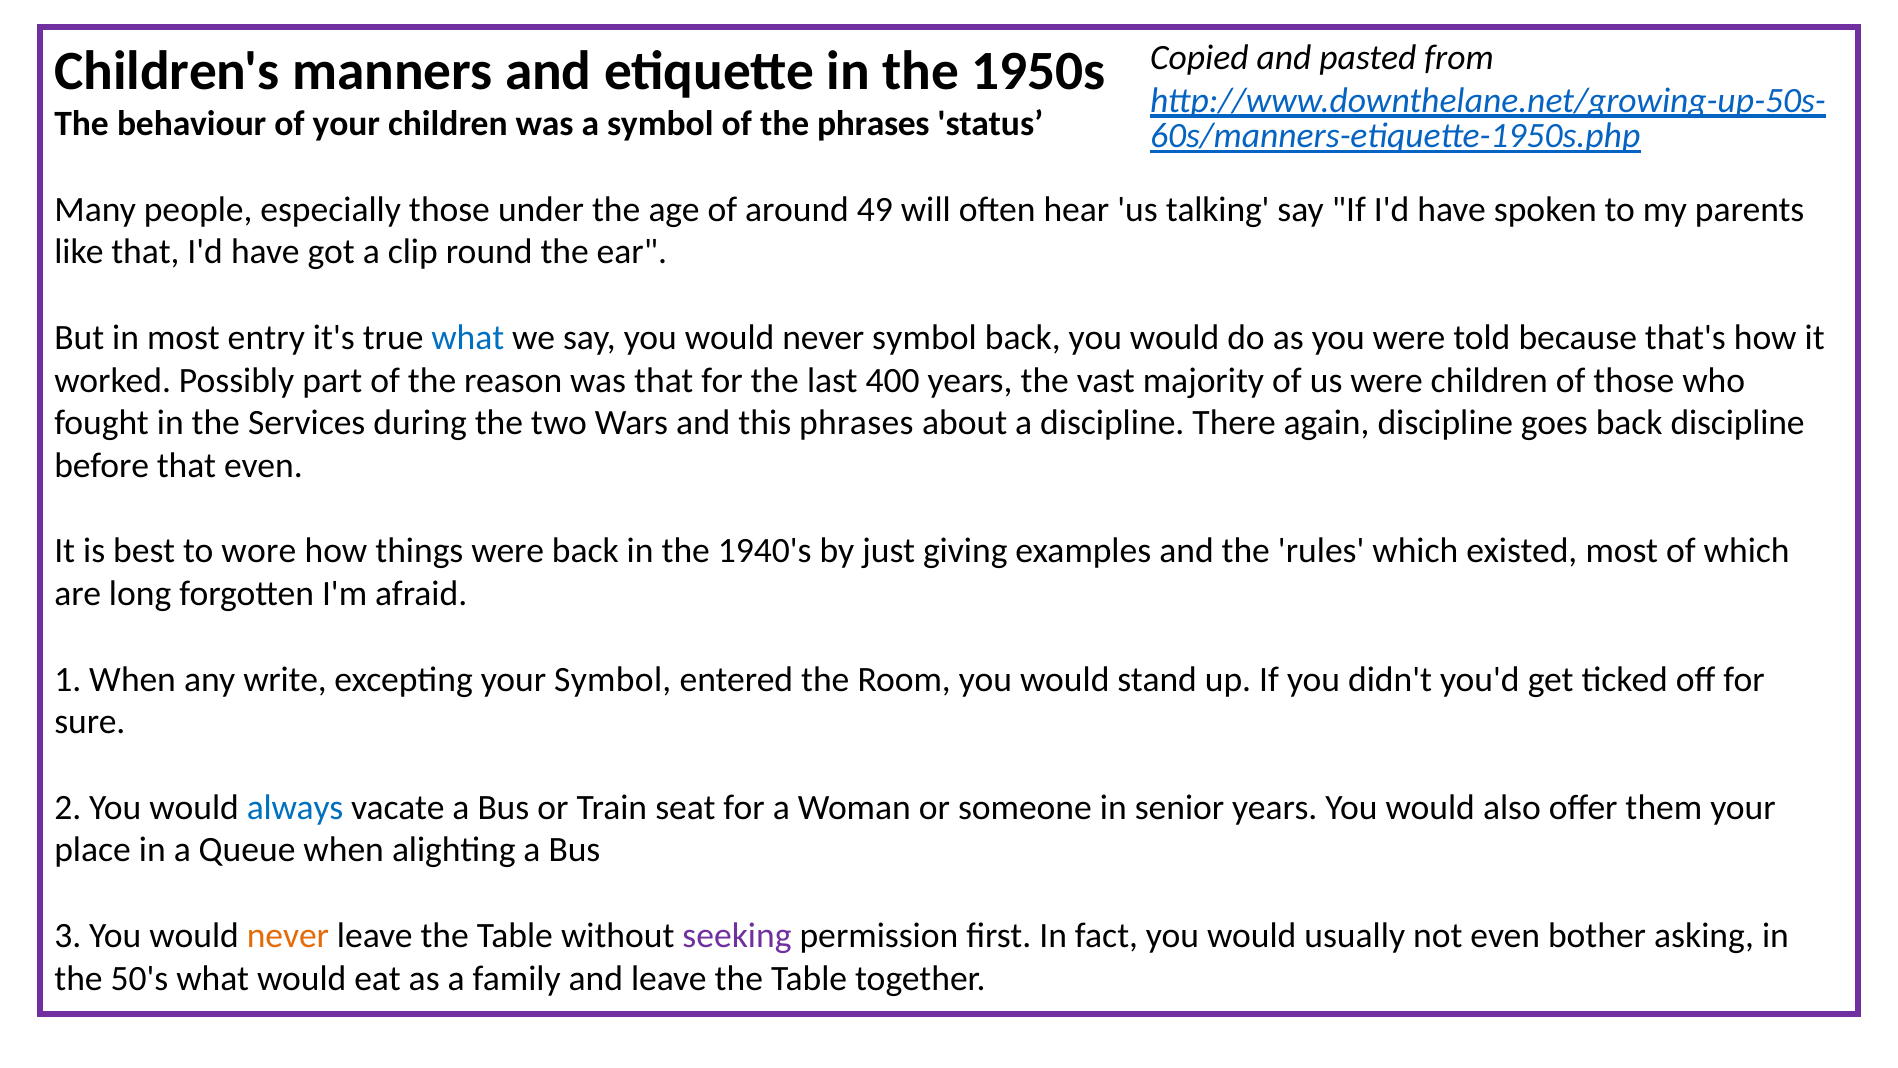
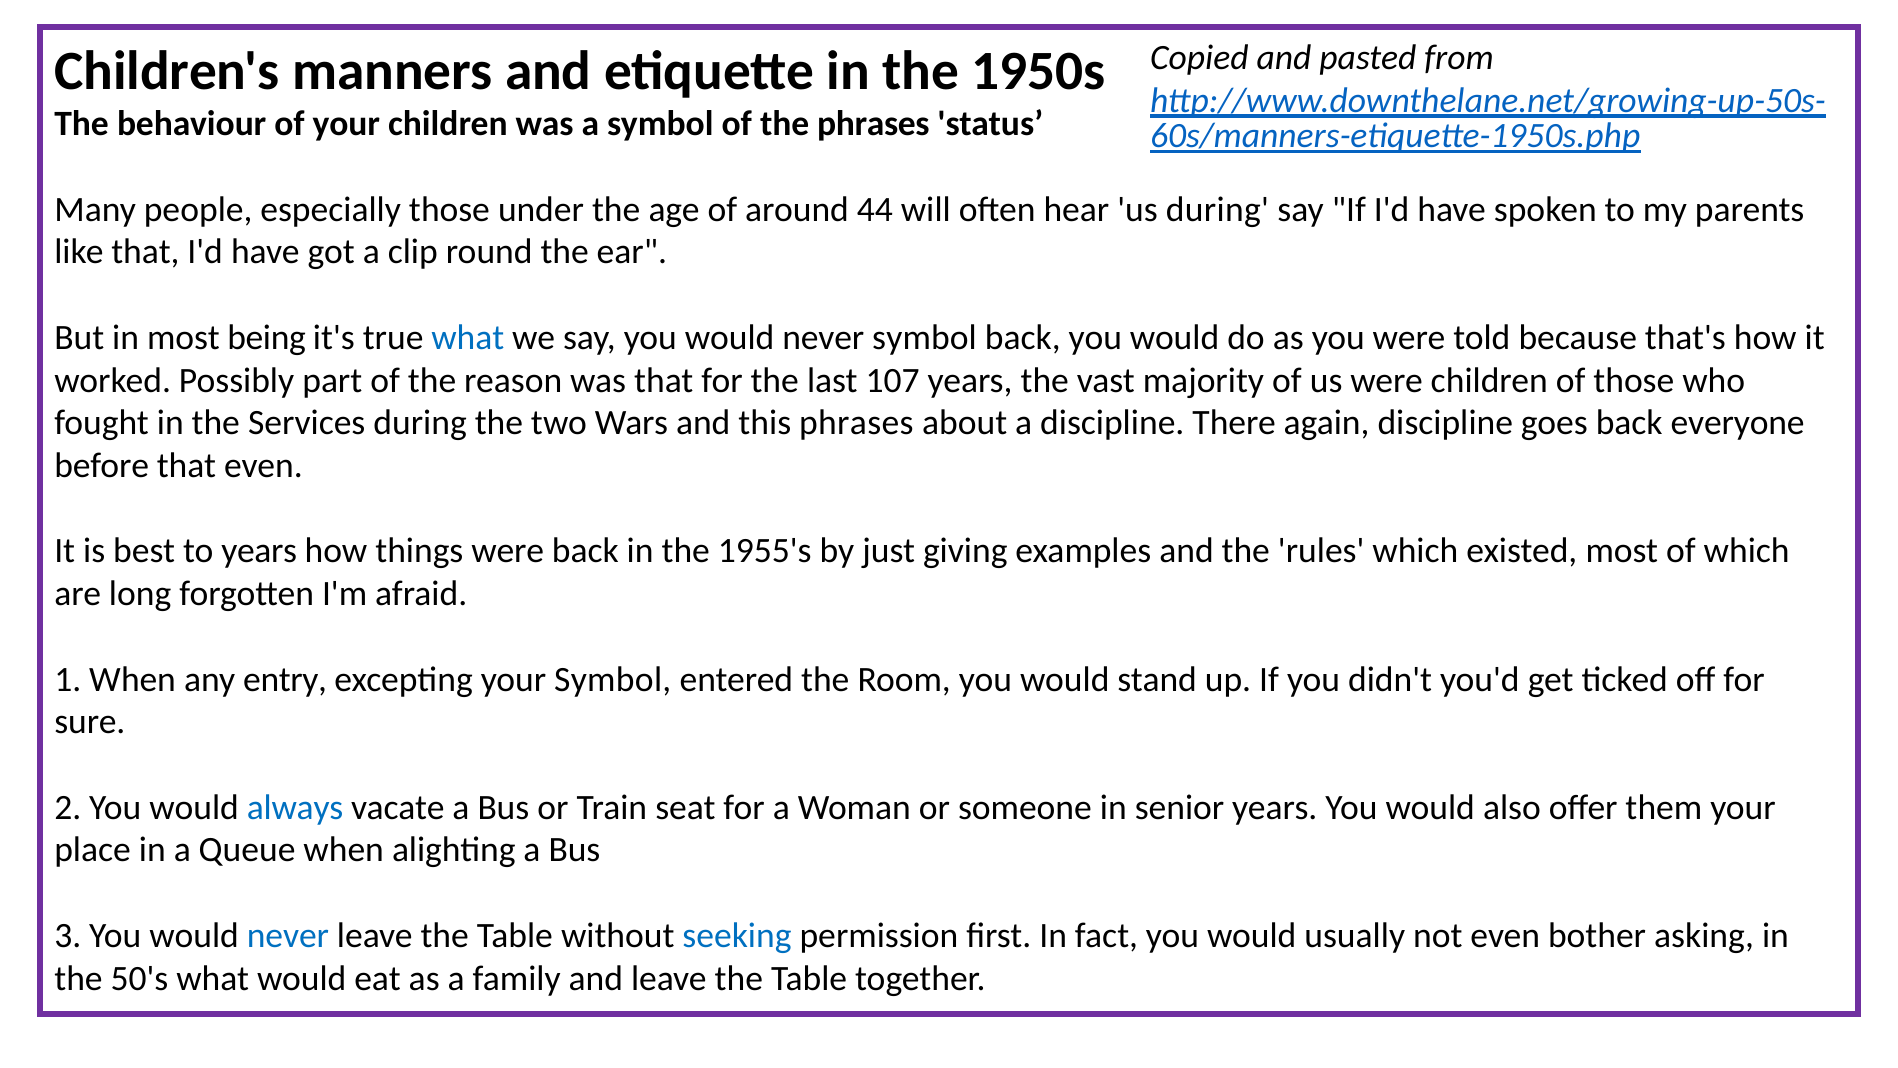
49: 49 -> 44 (875, 209)
us talking: talking -> during (1217, 209)
entry: entry -> being (267, 337)
400: 400 -> 107 (893, 380)
back discipline: discipline -> everyone (1738, 423)
to wore: wore -> years (259, 551)
1940's: 1940's -> 1955's (765, 551)
write: write -> entry (285, 679)
never colour: orange -> blue (288, 935)
seeking colour: purple -> blue (737, 935)
